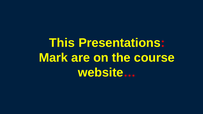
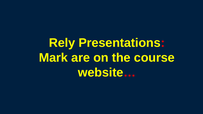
This: This -> Rely (62, 43)
